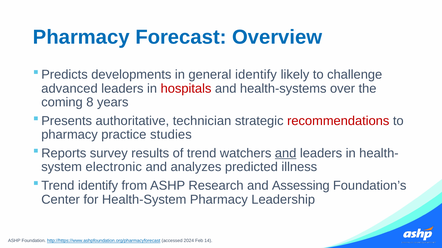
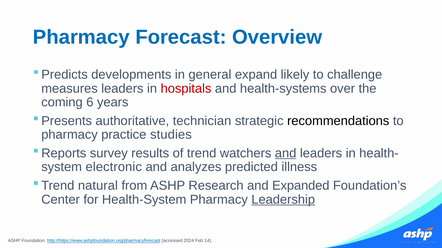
general identify: identify -> expand (256, 75)
advanced: advanced -> measures (70, 89)
8: 8 -> 6 (90, 103)
recommendations colour: red -> black (338, 121)
identify: identify -> natural (98, 186)
Assessing: Assessing -> Expanded (301, 186)
Leadership underline: none -> present (283, 200)
